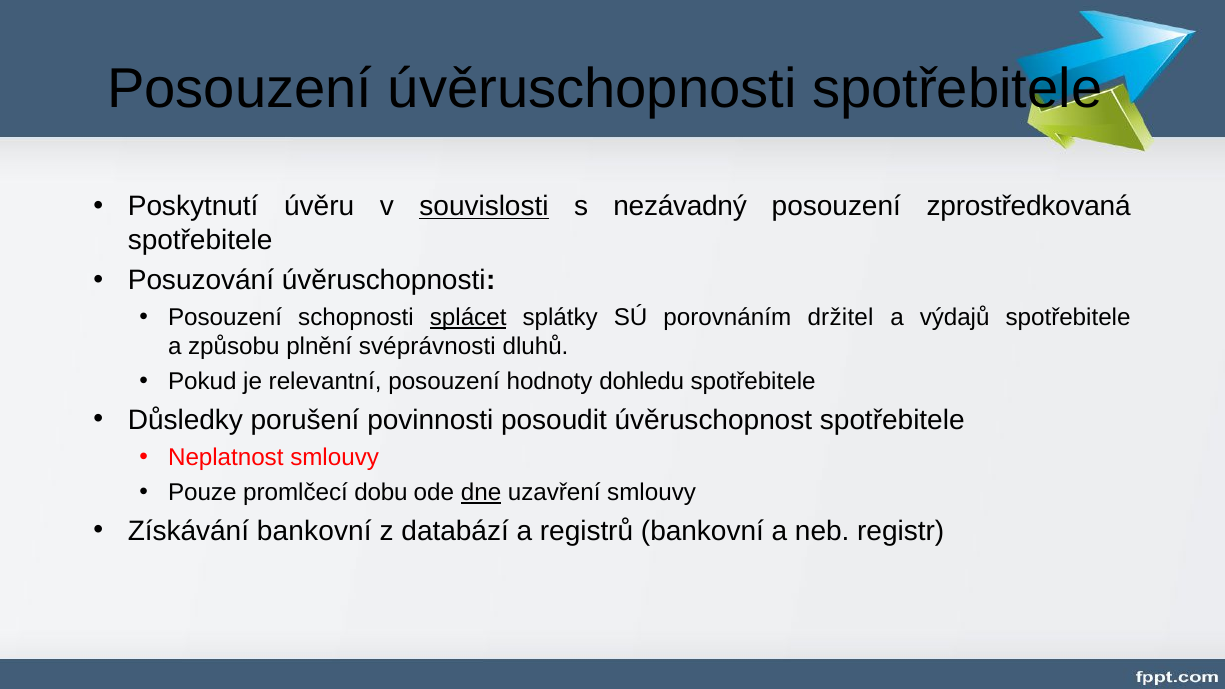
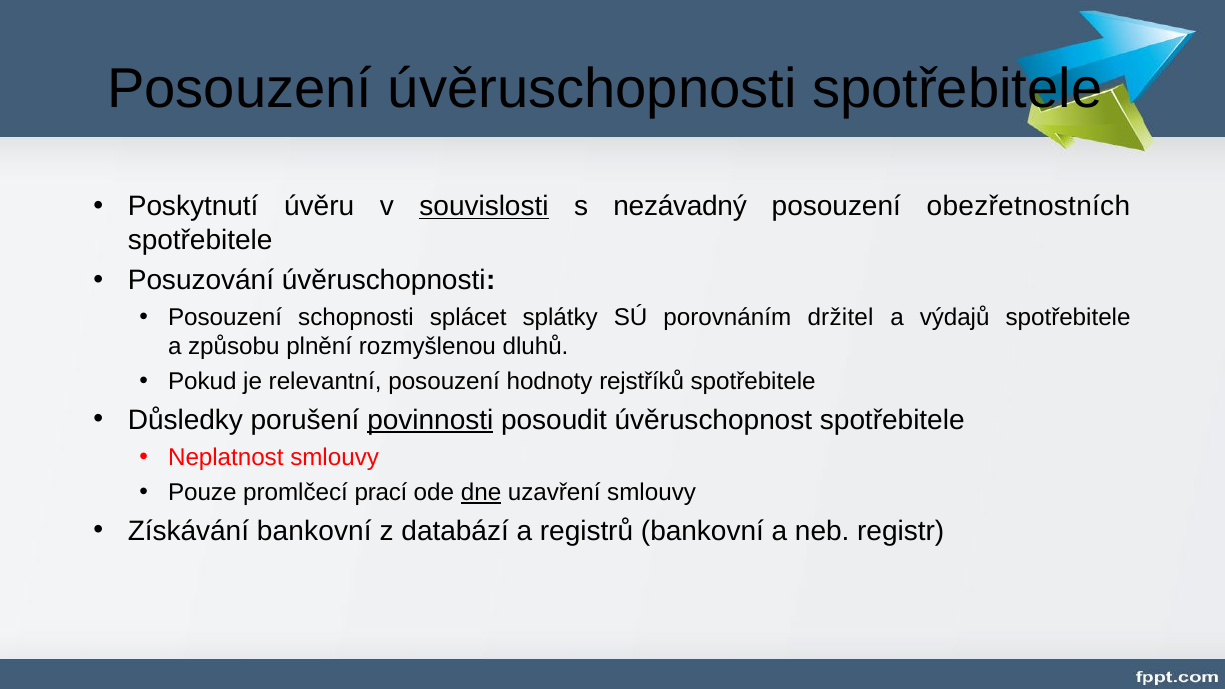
zprostředkovaná: zprostředkovaná -> obezřetnostních (1028, 206)
splácet underline: present -> none (468, 318)
svéprávnosti: svéprávnosti -> rozmyšlenou (427, 346)
dohledu: dohledu -> rejstříků (642, 382)
povinnosti underline: none -> present (430, 420)
dobu: dobu -> prací (381, 493)
